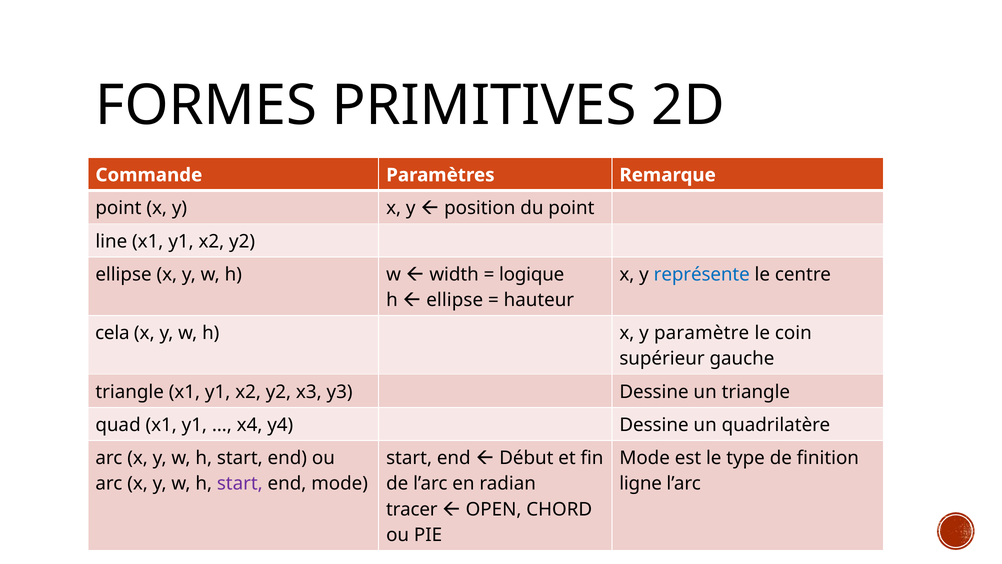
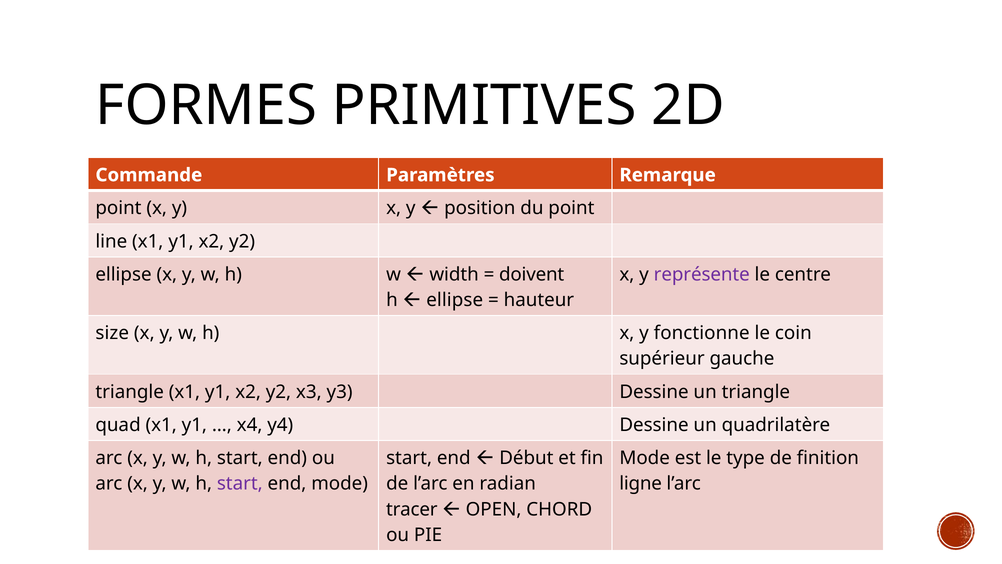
logique: logique -> doivent (532, 274)
représente colour: blue -> purple (702, 274)
cela: cela -> size (112, 333)
paramètre: paramètre -> fonctionne (702, 333)
